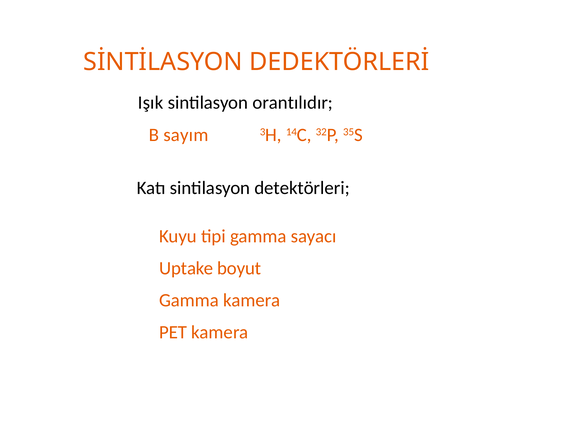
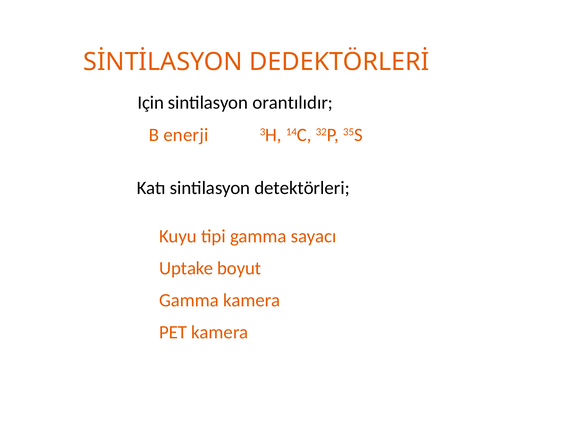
Işık: Işık -> Için (151, 103)
sayım: sayım -> enerji (186, 135)
